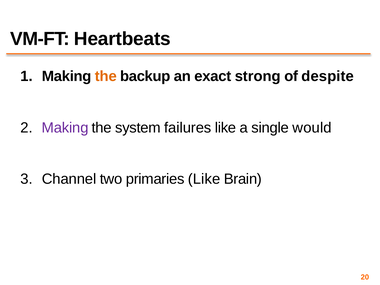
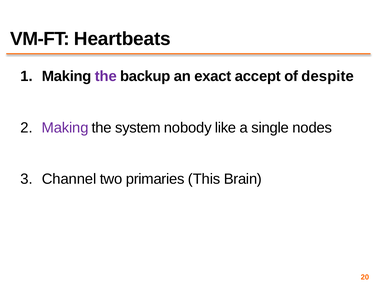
the colour: orange -> purple (106, 76)
strong: strong -> accept (258, 76)
failures: failures -> nobody (188, 128)
would: would -> nodes (312, 128)
primaries Like: Like -> This (204, 179)
